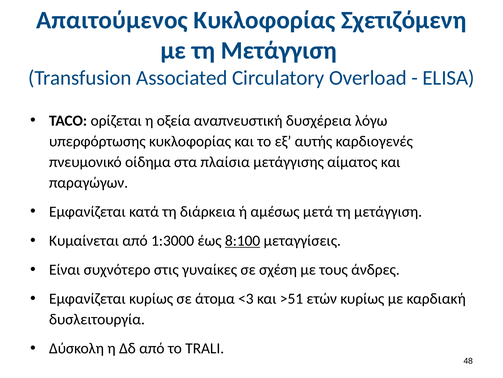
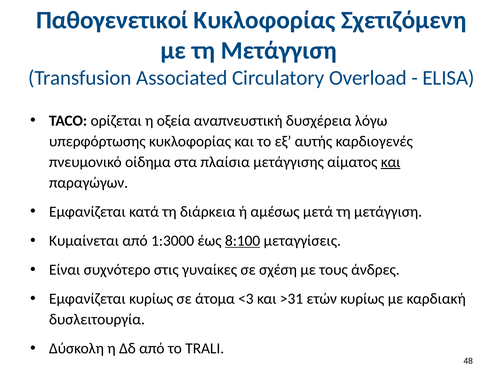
Απαιτούμενος: Απαιτούμενος -> Παθογενετικοί (112, 20)
και underline: none -> present (391, 162)
>51: >51 -> >31 (292, 298)
